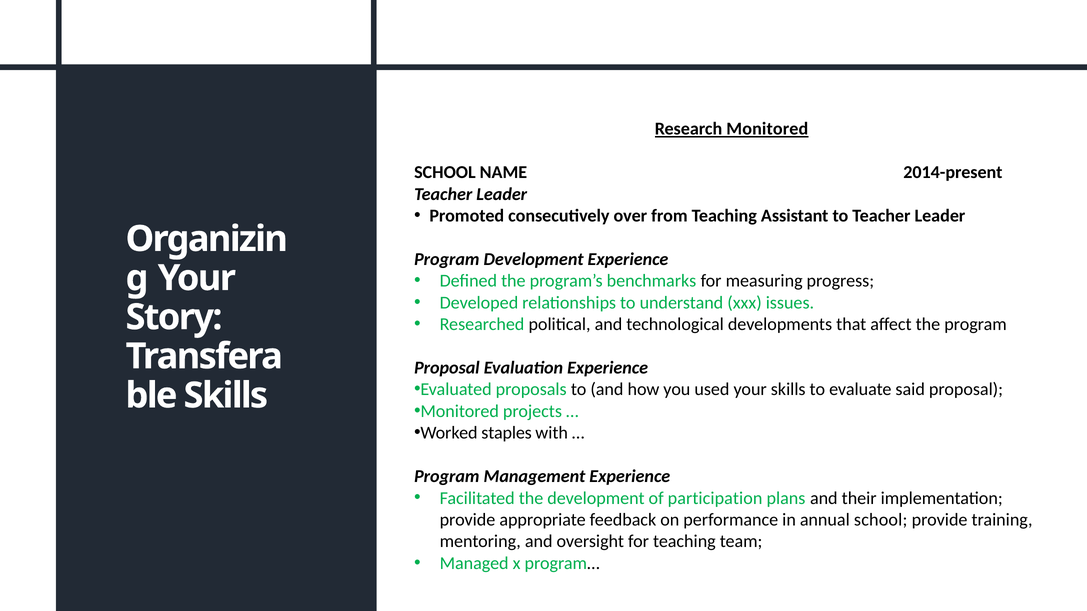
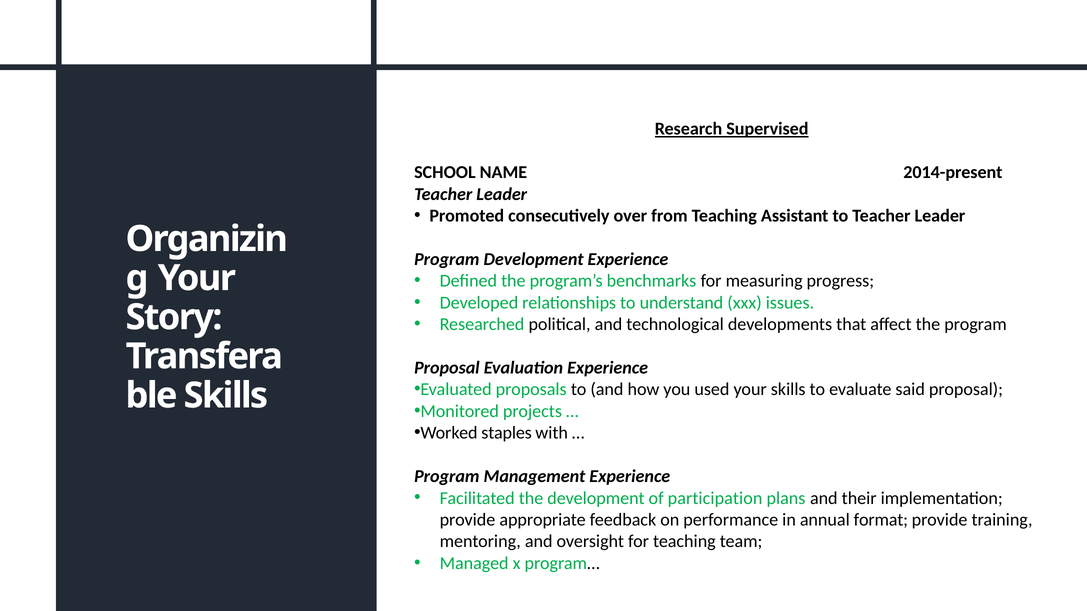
Research Monitored: Monitored -> Supervised (767, 129)
annual school: school -> format (881, 520)
